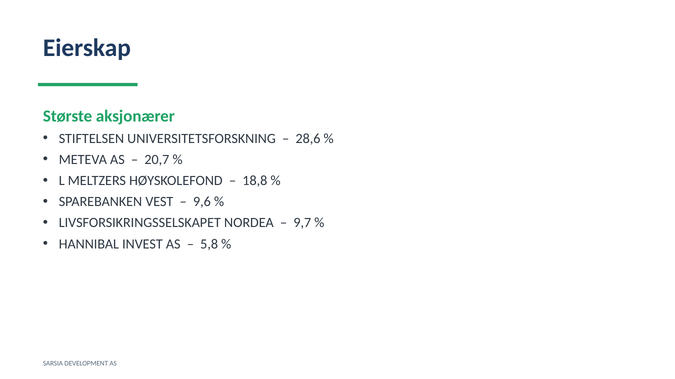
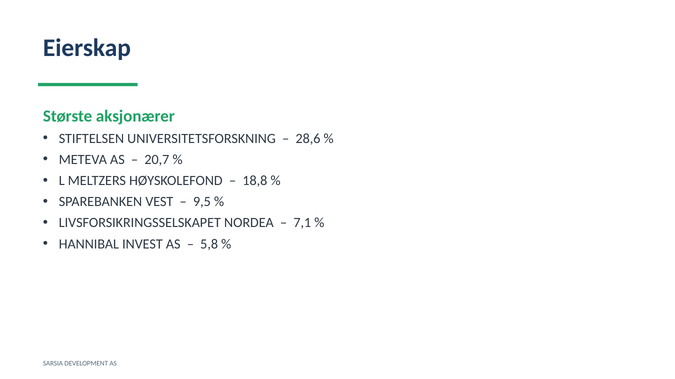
9,6: 9,6 -> 9,5 (202, 202)
9,7: 9,7 -> 7,1 (302, 223)
